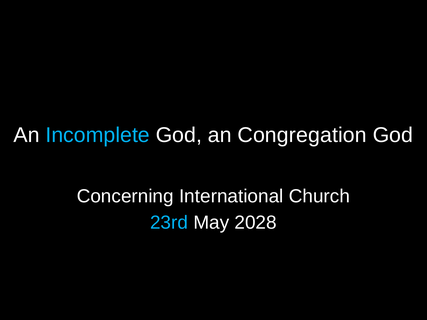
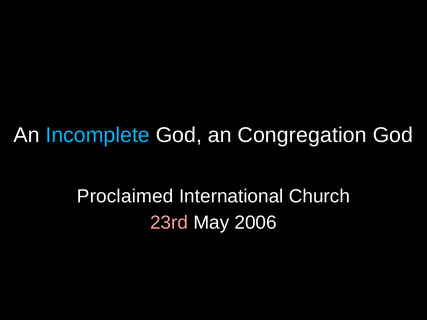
Concerning: Concerning -> Proclaimed (125, 196)
23rd colour: light blue -> pink (169, 223)
2028: 2028 -> 2006 (256, 223)
